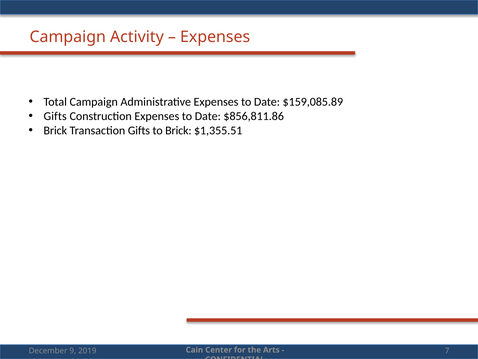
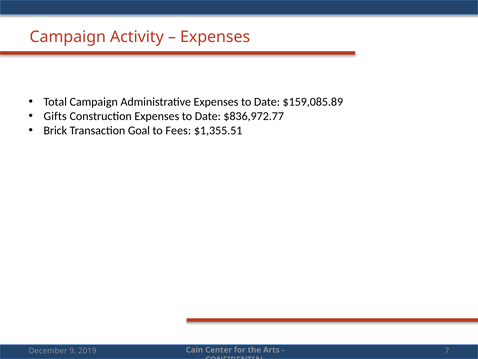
$856,811.86: $856,811.86 -> $836,972.77 (254, 116)
Transaction Gifts: Gifts -> Goal (139, 130)
to Brick: Brick -> Fees (178, 130)
